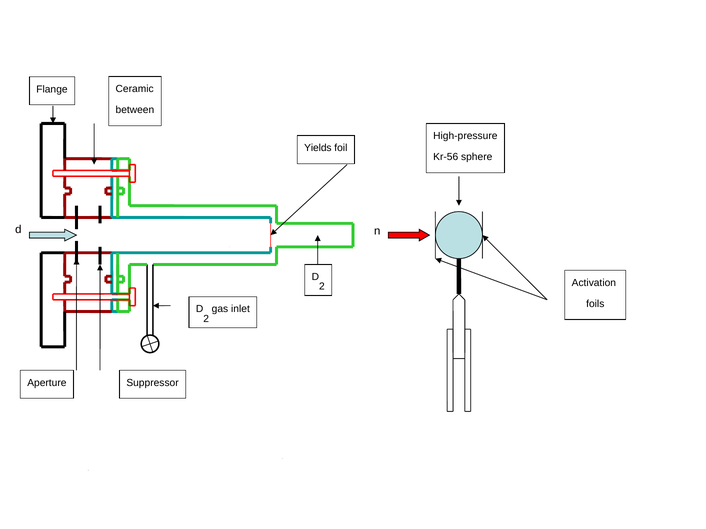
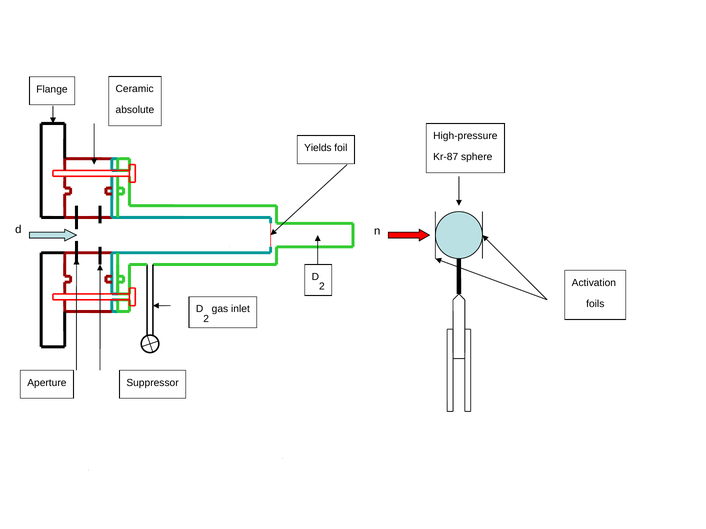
between: between -> absolute (135, 110)
Kr-56: Kr-56 -> Kr-87 (446, 157)
